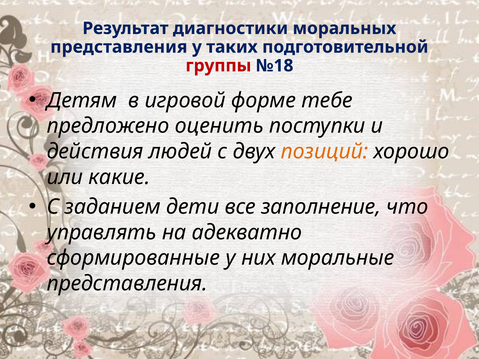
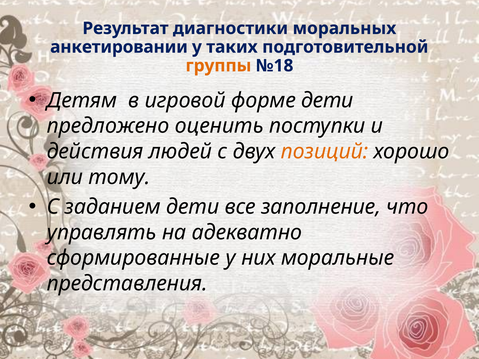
представления: представления -> анкетировании (119, 47)
группы colour: red -> orange (218, 66)
форме тебе: тебе -> дети (327, 100)
какие: какие -> тому (119, 177)
